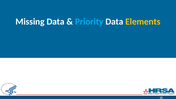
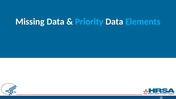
Elements colour: yellow -> light blue (143, 22)
